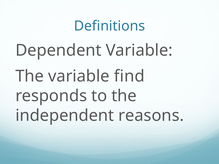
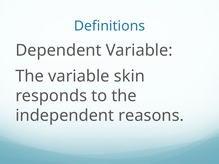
find: find -> skin (129, 76)
